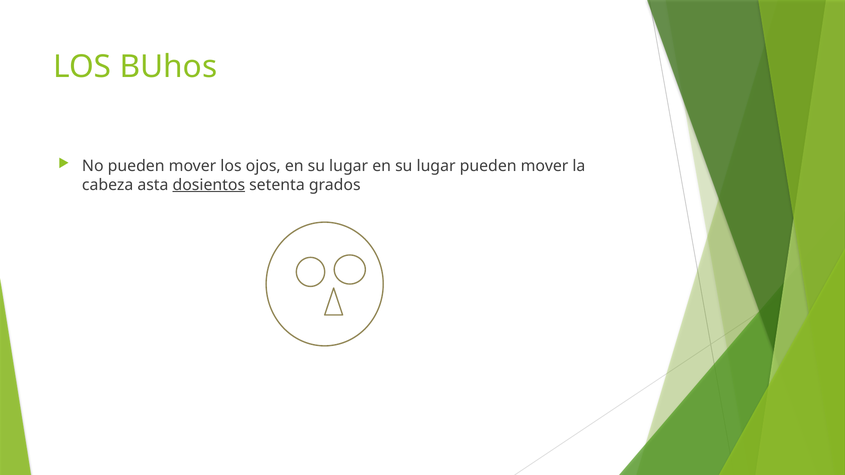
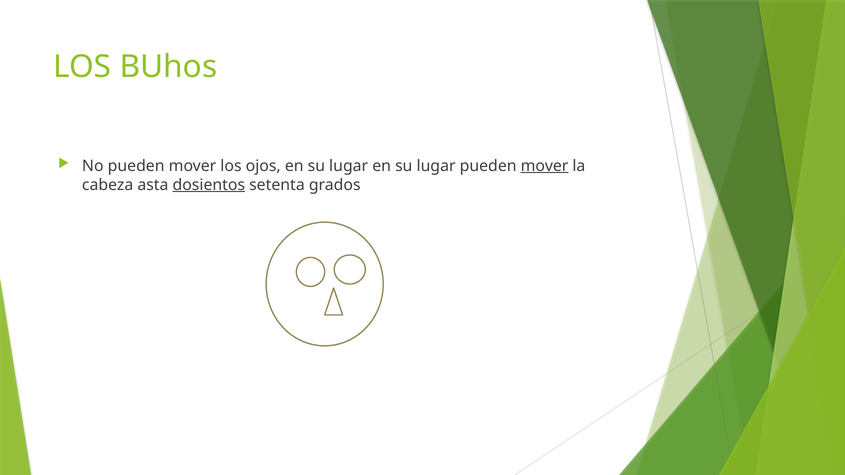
mover underline: none -> present (545, 166)
